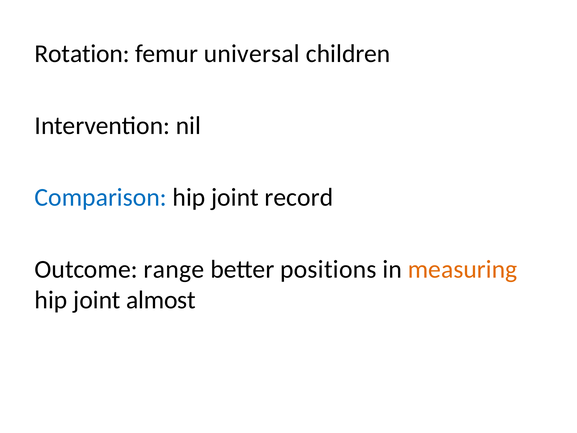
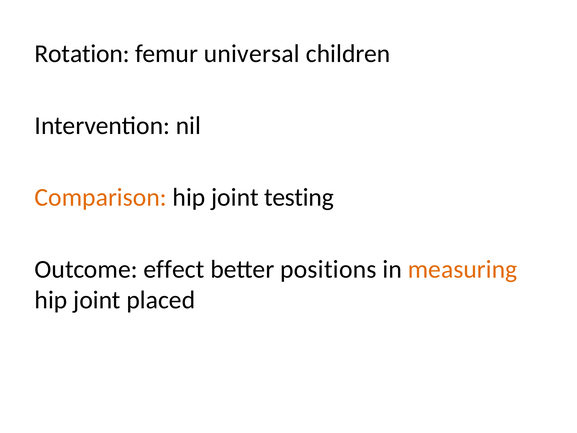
Comparison colour: blue -> orange (101, 197)
record: record -> testing (299, 197)
range: range -> effect (174, 269)
almost: almost -> placed (161, 300)
